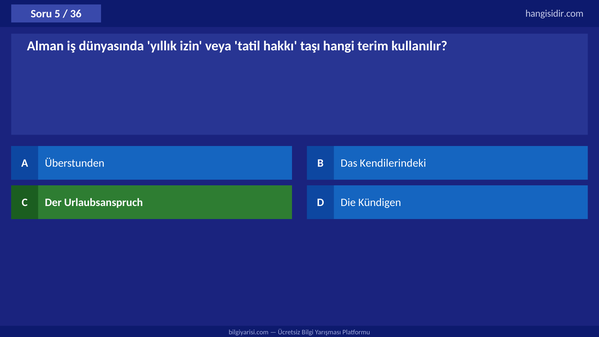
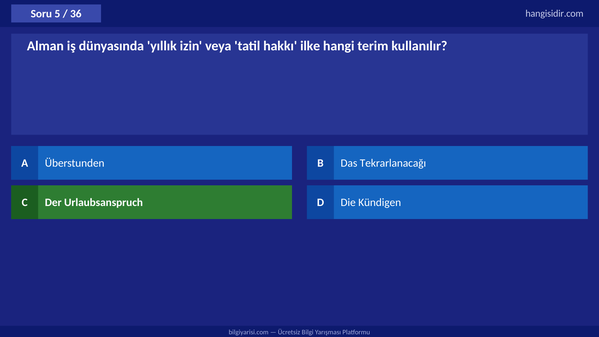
taşı: taşı -> ilke (310, 46)
Kendilerindeki: Kendilerindeki -> Tekrarlanacağı (393, 163)
